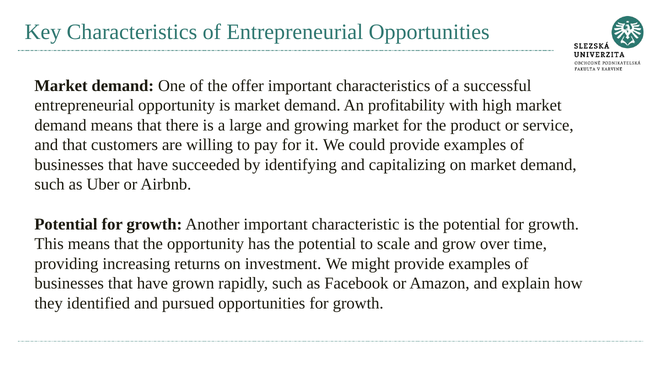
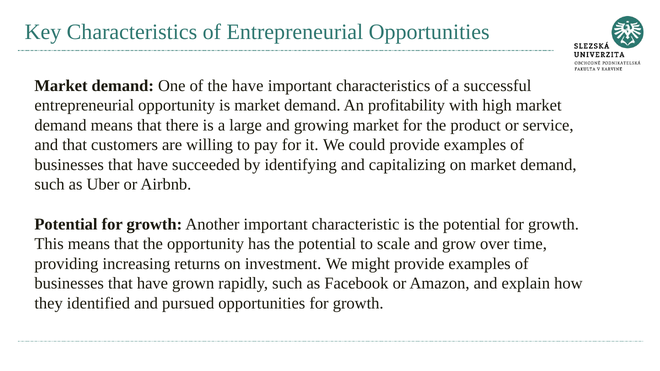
the offer: offer -> have (248, 86)
